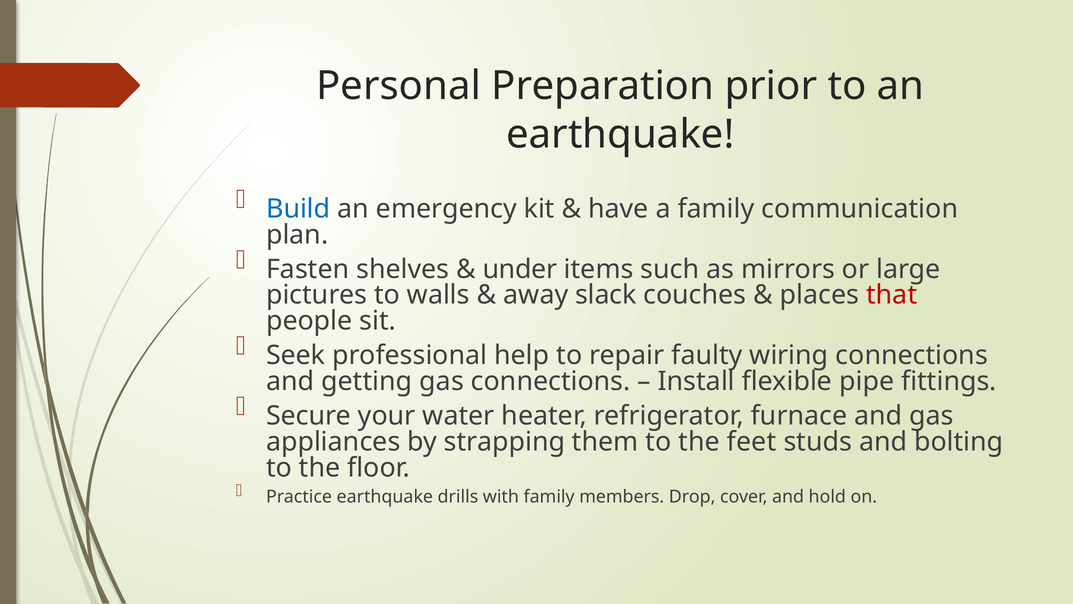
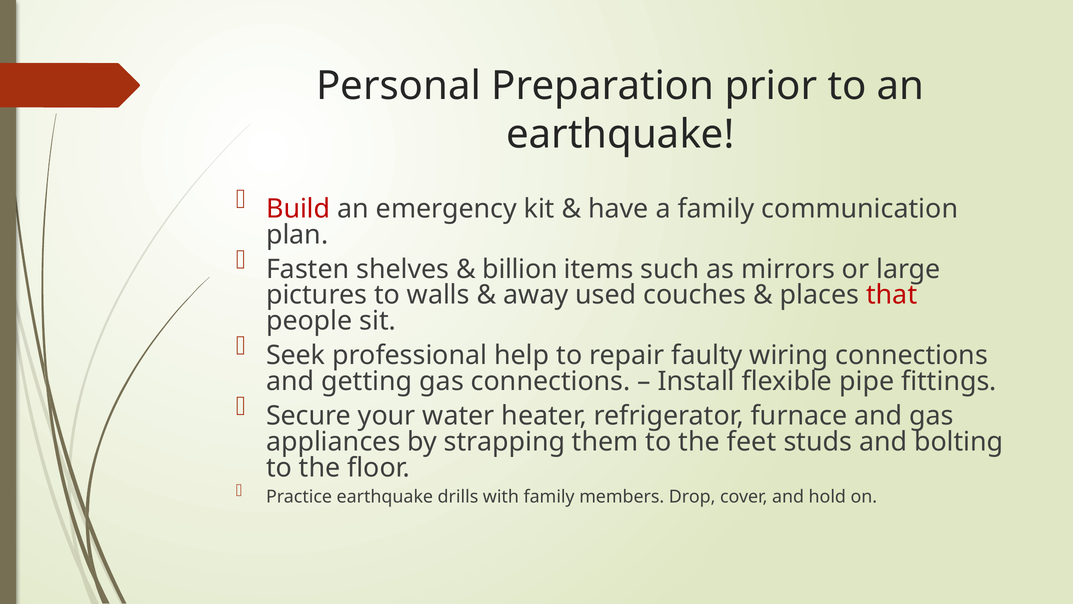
Build colour: blue -> red (298, 209)
under: under -> billion (520, 269)
slack: slack -> used (606, 295)
